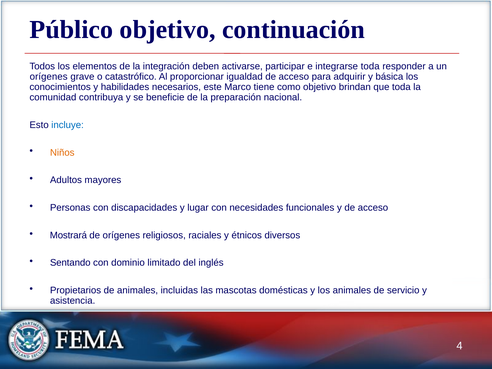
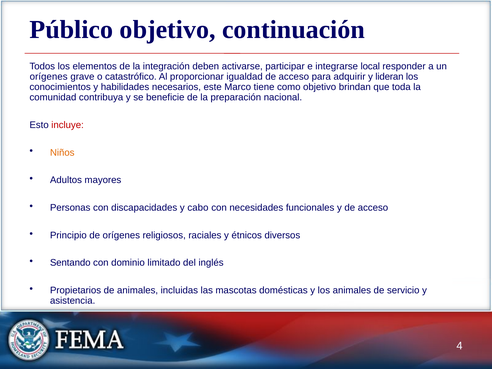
integrarse toda: toda -> local (370, 66)
básica: básica -> lideran (389, 77)
incluye colour: blue -> red (68, 125)
lugar: lugar -> cabo (198, 208)
Mostrará: Mostrará -> Principio (68, 235)
